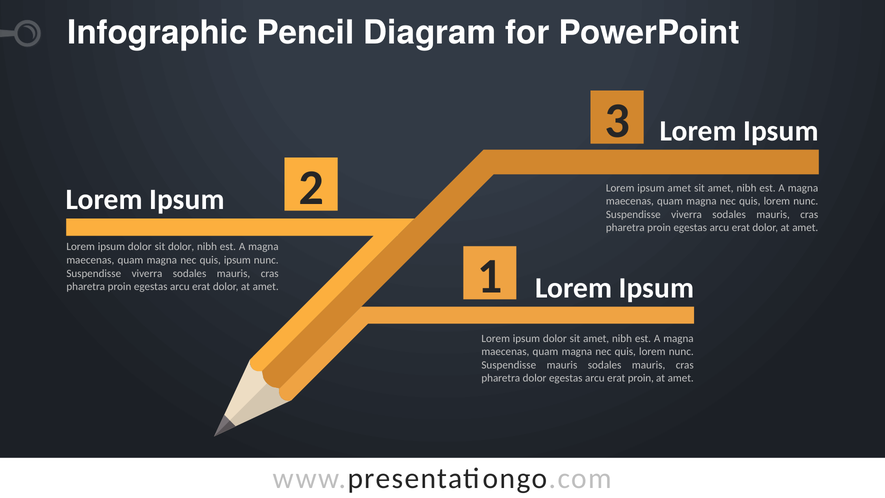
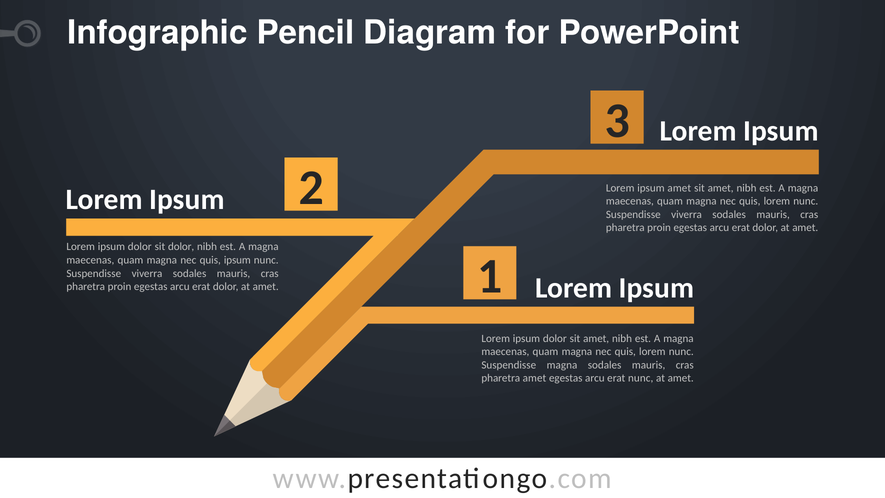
Suspendisse mauris: mauris -> magna (562, 365)
pharetra dolor: dolor -> amet (535, 378)
erat proin: proin -> nunc (641, 378)
